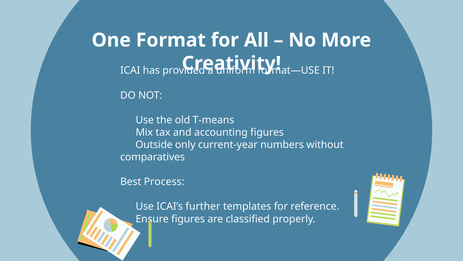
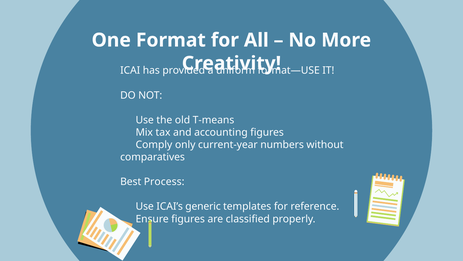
Outside: Outside -> Comply (154, 144)
further: further -> generic (203, 206)
